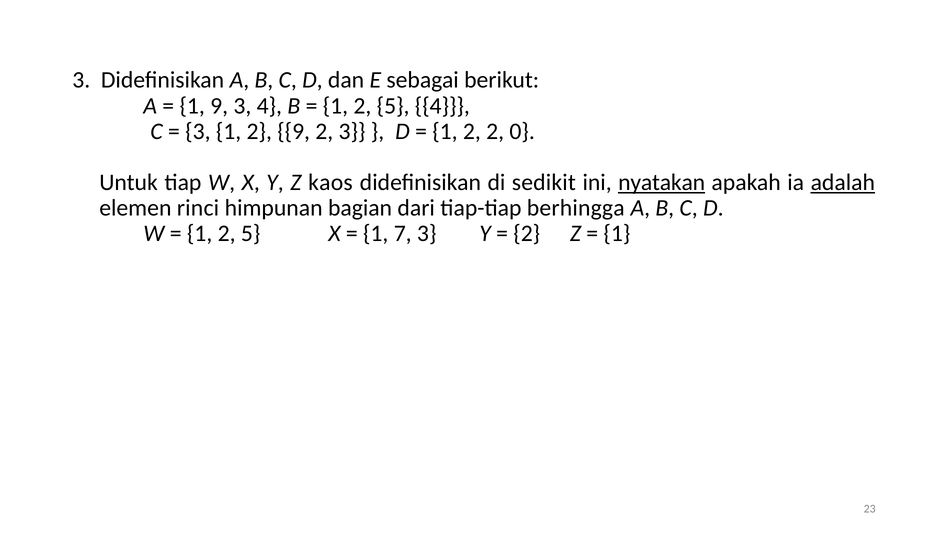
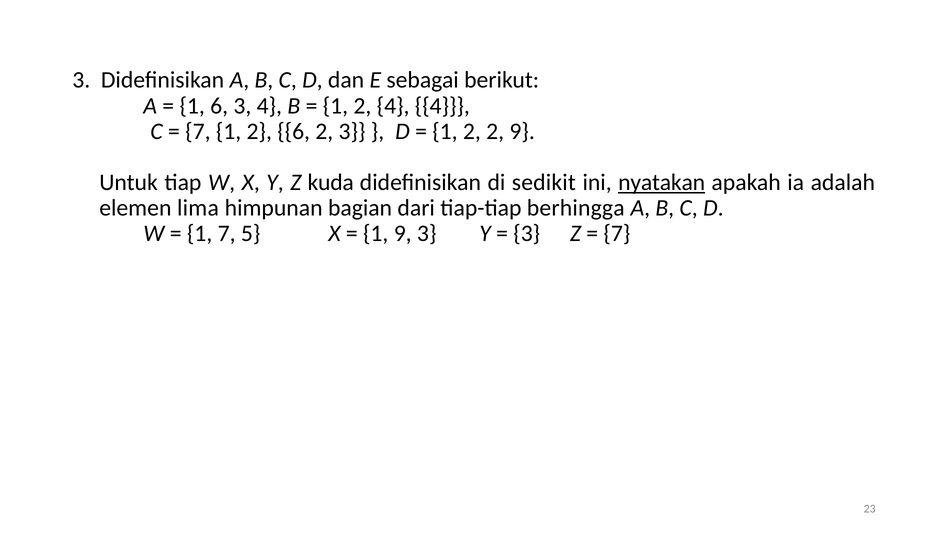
1 9: 9 -> 6 (219, 106)
5: 5 -> 4 (393, 106)
3: 3 -> 7 (198, 131)
2 9: 9 -> 6 (294, 131)
2 0: 0 -> 9 (522, 131)
kaos: kaos -> kuda (331, 183)
adalah underline: present -> none (843, 183)
rinci: rinci -> lima (198, 208)
2: 2 -> 7 (227, 234)
1 7: 7 -> 9 (403, 234)
2: 2 -> 3 (527, 234)
1: 1 -> 7 (617, 234)
